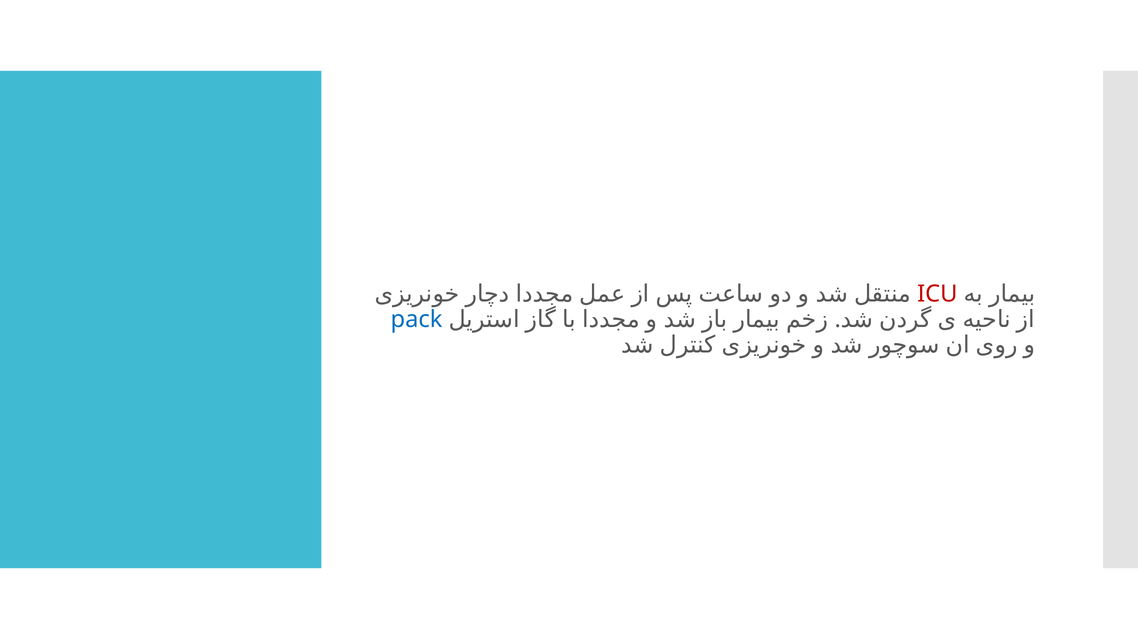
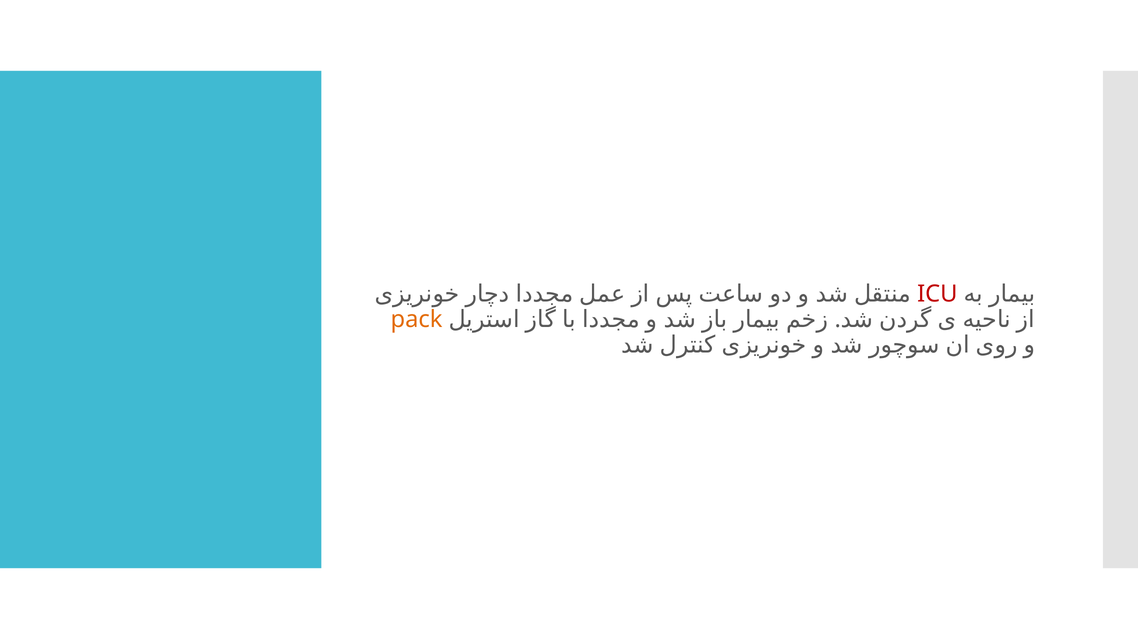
pack colour: blue -> orange (417, 319)
